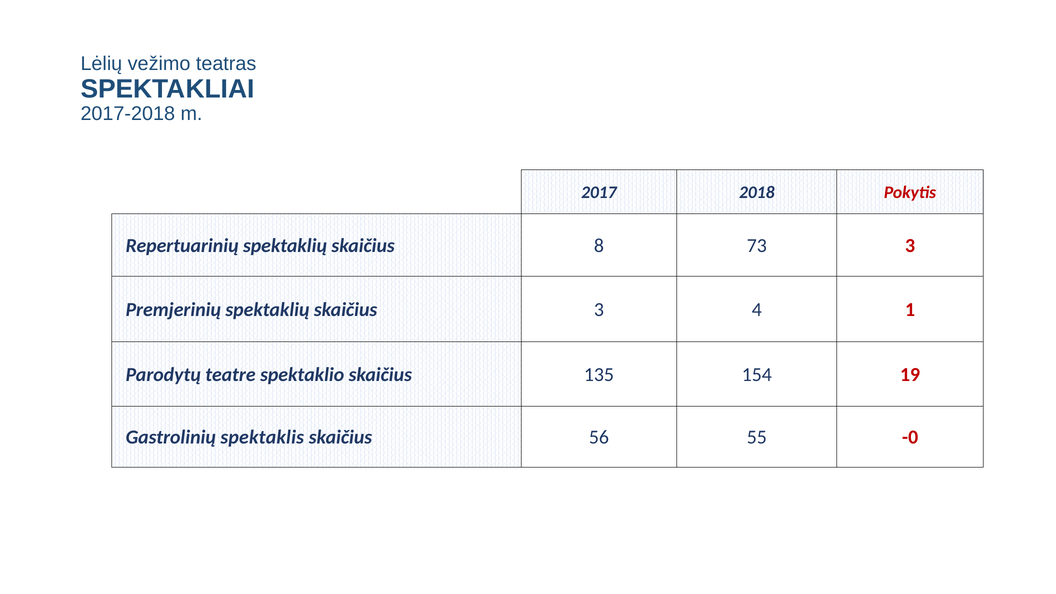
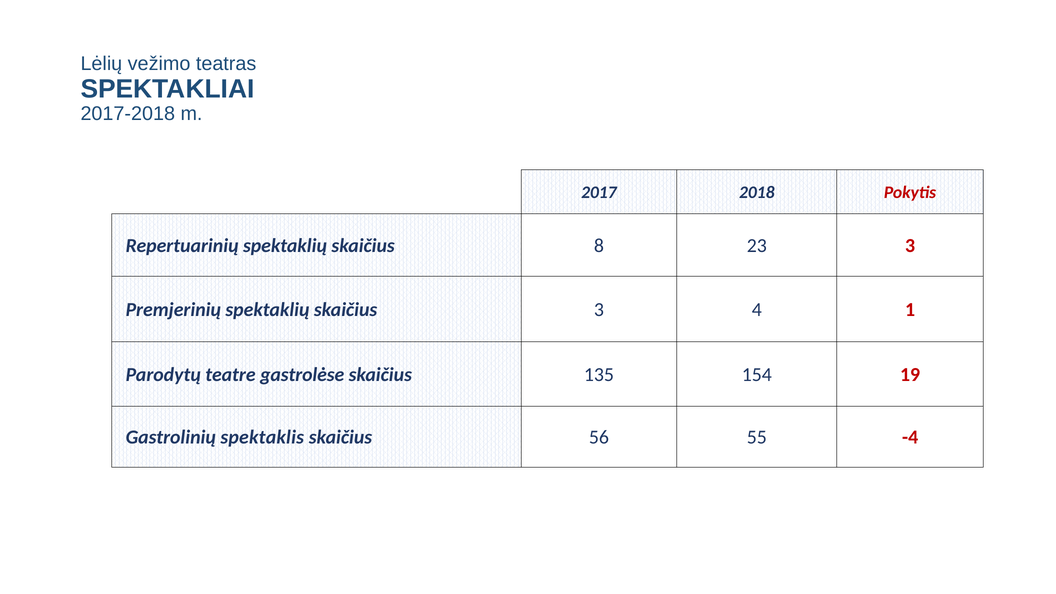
73: 73 -> 23 (757, 246)
spektaklio: spektaklio -> gastrolėse (302, 375)
-0: -0 -> -4 (910, 437)
